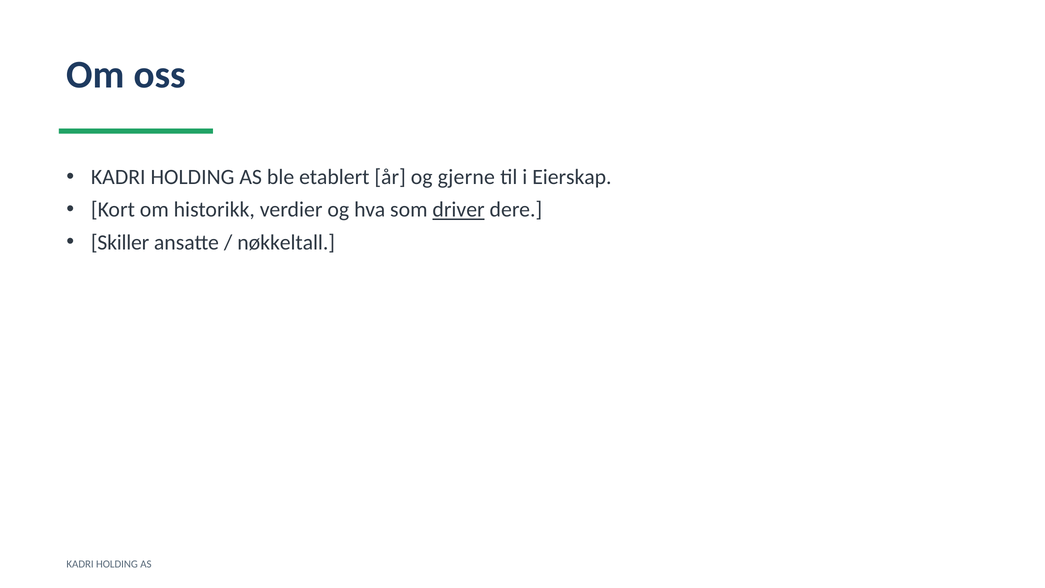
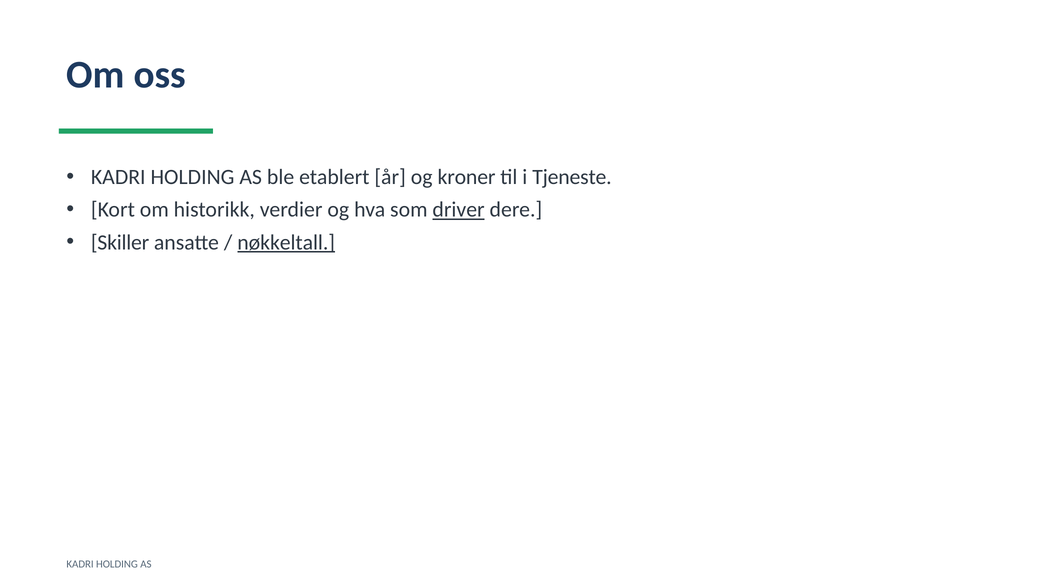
gjerne: gjerne -> kroner (467, 177)
Eierskap: Eierskap -> Tjeneste (572, 177)
nøkkeltall underline: none -> present (286, 242)
